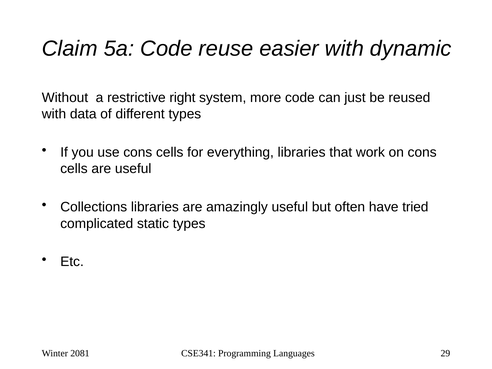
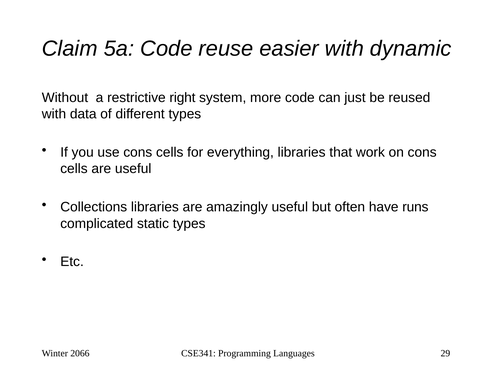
tried: tried -> runs (415, 207)
2081: 2081 -> 2066 (80, 353)
